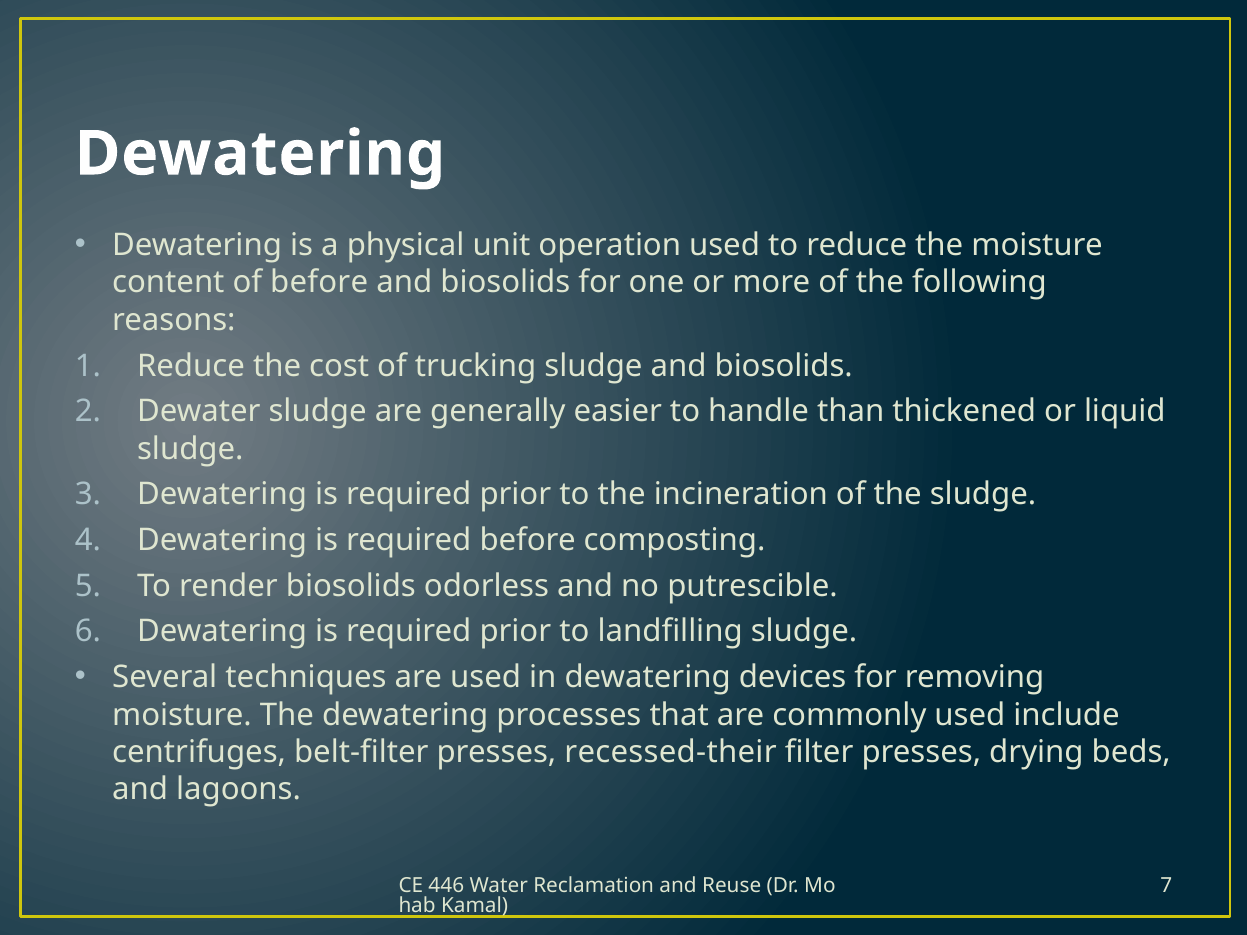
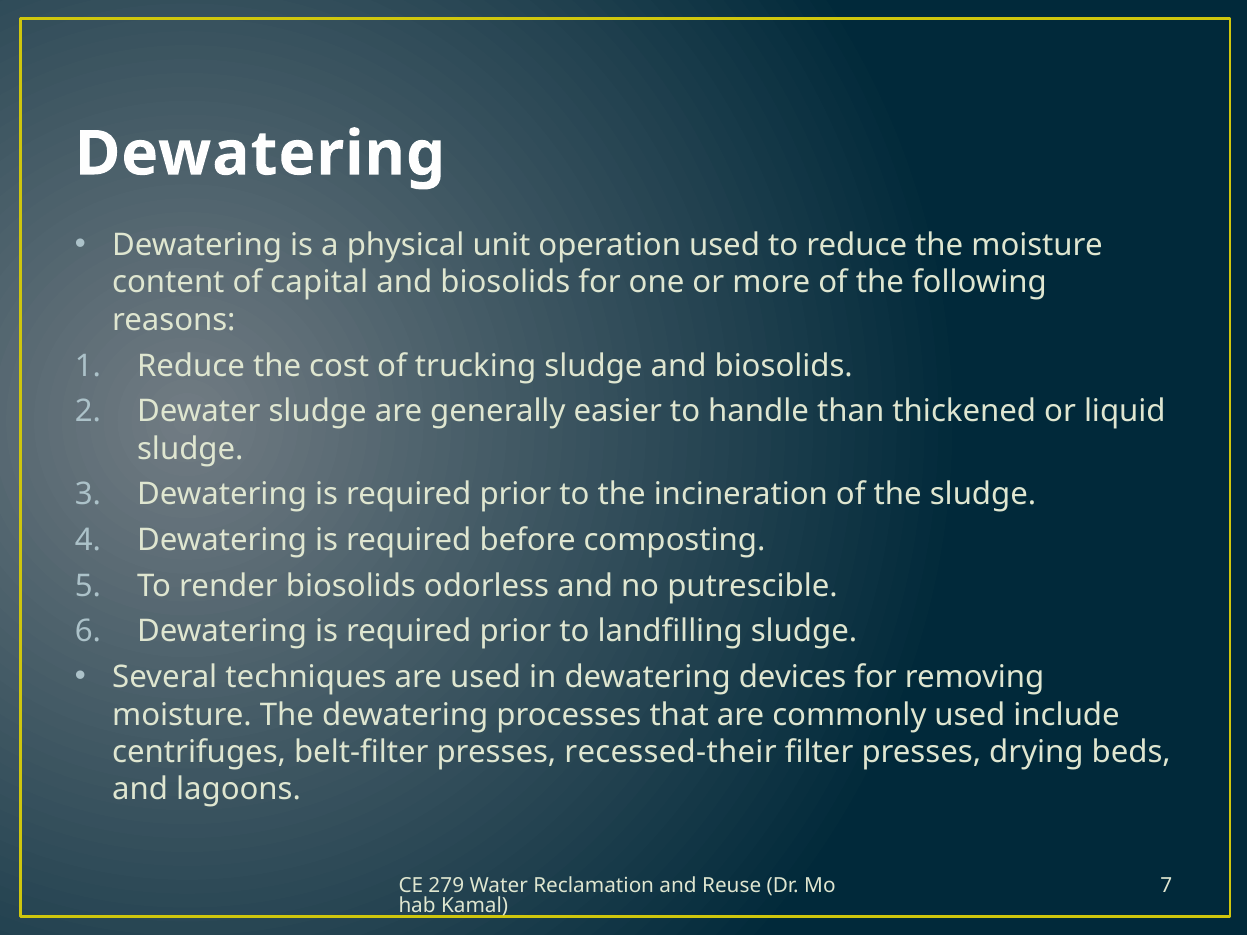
of before: before -> capital (319, 283)
446: 446 -> 279 (446, 885)
